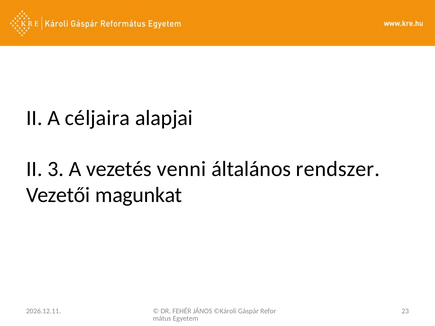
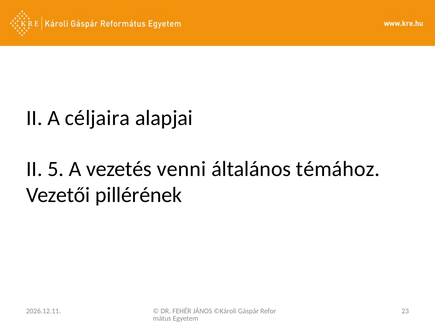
3: 3 -> 5 (56, 169)
rendszer: rendszer -> témához (338, 169)
magunkat: magunkat -> pillérének (139, 195)
